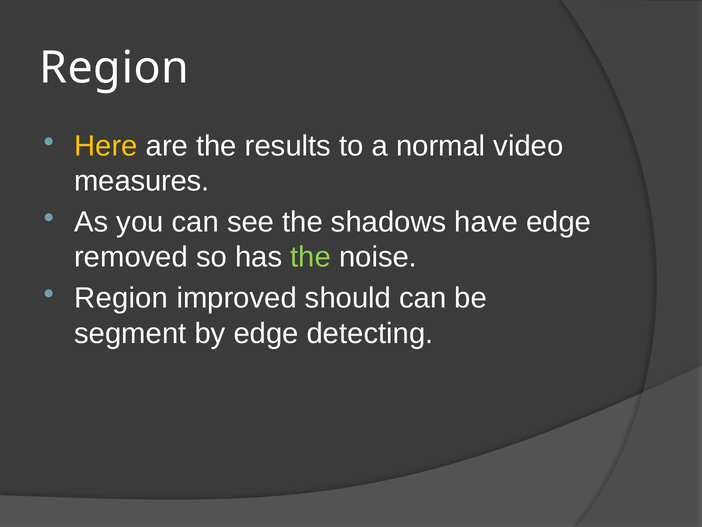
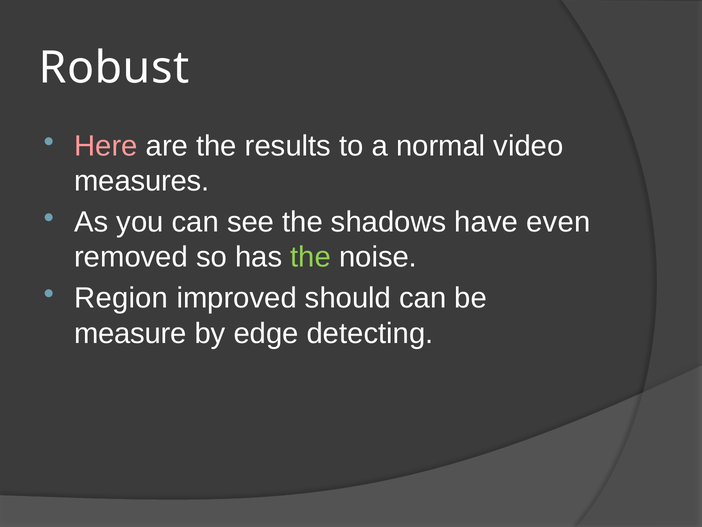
Region: Region -> Robust (114, 68)
Here colour: yellow -> pink (106, 146)
have edge: edge -> even (558, 222)
segment: segment -> measure (130, 333)
